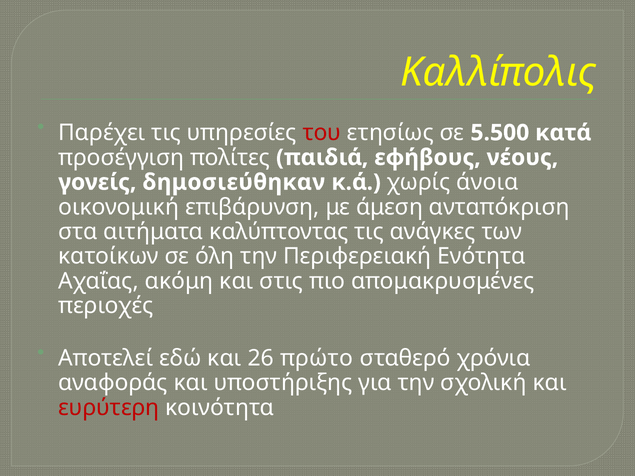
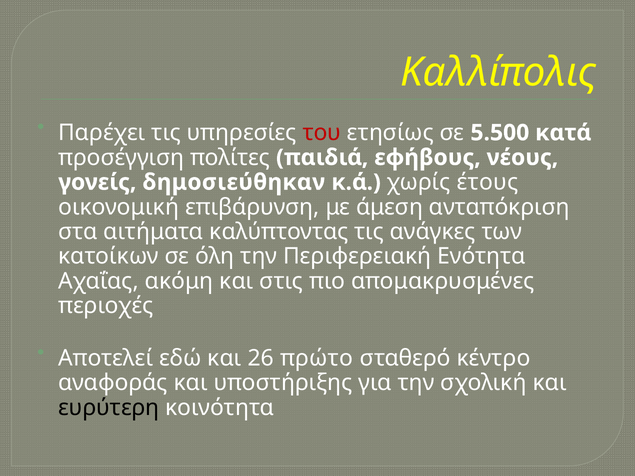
άνοια: άνοια -> έτους (487, 182)
χρόνια: χρόνια -> κέντρο (493, 358)
ευρύτερη colour: red -> black (109, 408)
